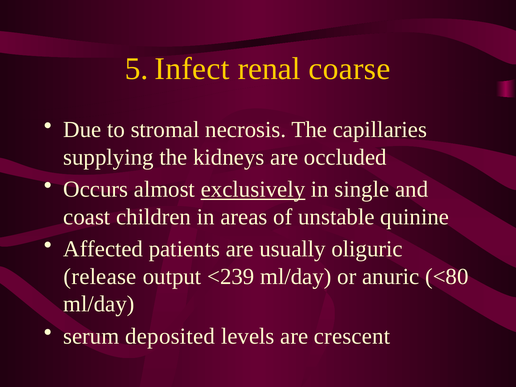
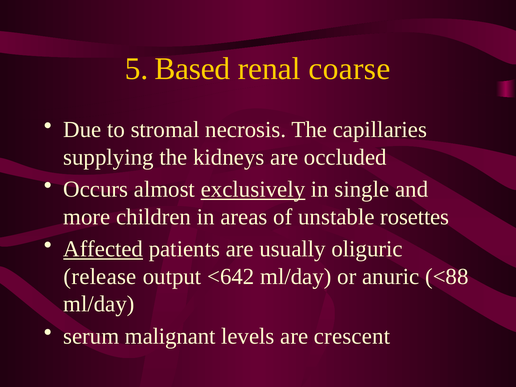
Infect: Infect -> Based (192, 69)
coast: coast -> more (87, 217)
quinine: quinine -> rosettes (415, 217)
Affected underline: none -> present (103, 249)
<239: <239 -> <642 (231, 277)
<80: <80 -> <88 (447, 277)
deposited: deposited -> malignant (170, 336)
